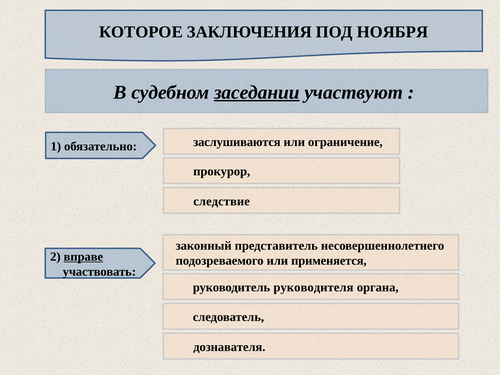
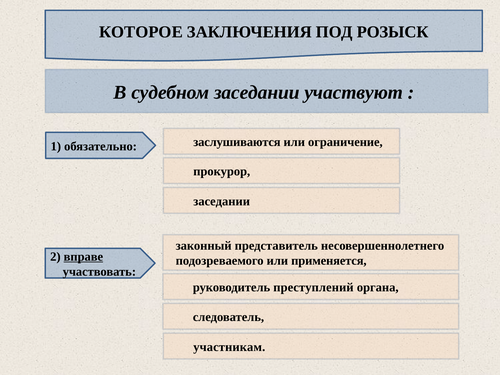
НОЯБРЯ: НОЯБРЯ -> РОЗЫСК (393, 32)
заседании underline: present -> none (257, 92)
следствие: следствие -> заседании (222, 201)
руководителя: руководителя -> преступлений (313, 287)
дознавателя: дознавателя -> участникам (229, 347)
